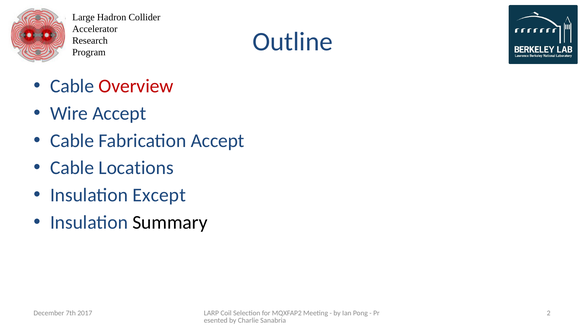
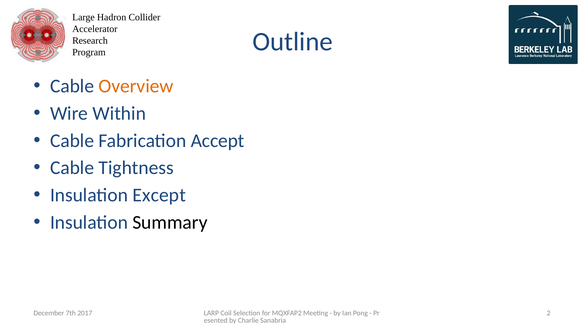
Overview colour: red -> orange (136, 86)
Wire Accept: Accept -> Within (119, 114)
Locations: Locations -> Tightness (136, 168)
